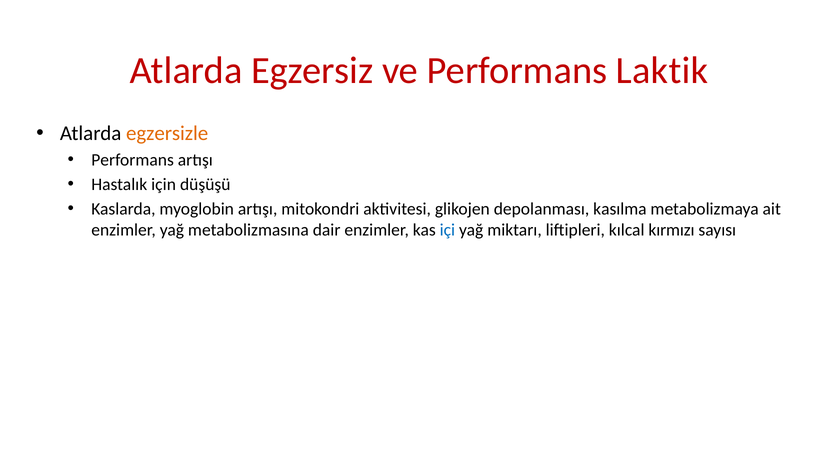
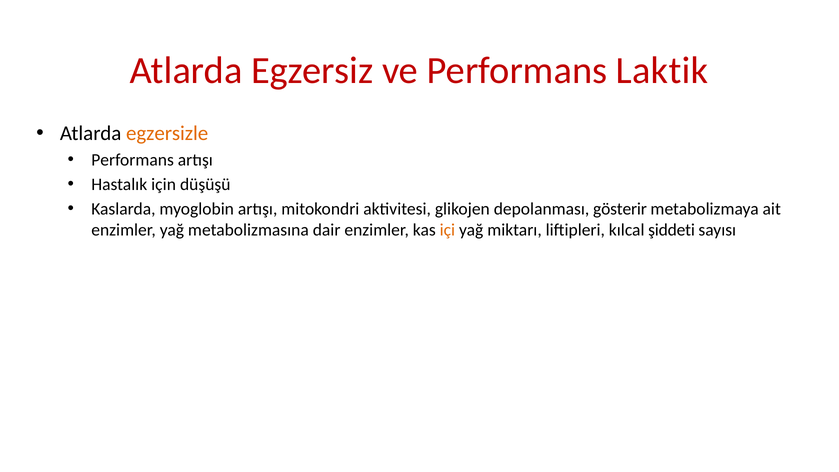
kasılma: kasılma -> gösterir (620, 209)
içi colour: blue -> orange (447, 230)
kırmızı: kırmızı -> şiddeti (672, 230)
